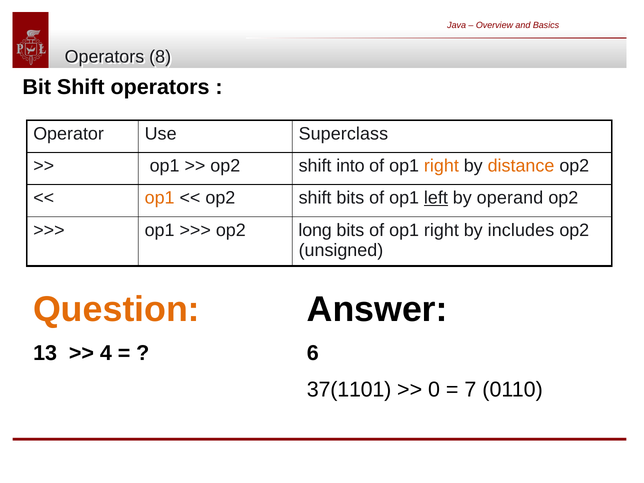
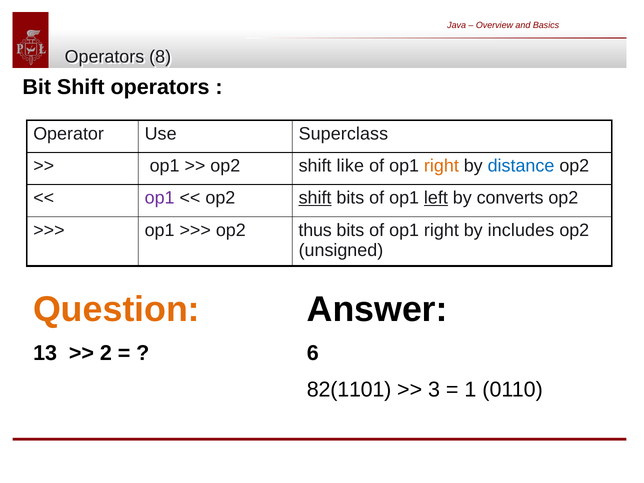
into: into -> like (350, 166)
distance colour: orange -> blue (521, 166)
op1 colour: orange -> purple (160, 198)
shift underline: none -> present (315, 198)
operand: operand -> converts (510, 198)
long: long -> thus (315, 230)
4: 4 -> 2 (106, 353)
37(1101: 37(1101 -> 82(1101 (349, 390)
0: 0 -> 3 (434, 390)
7: 7 -> 1 (470, 390)
